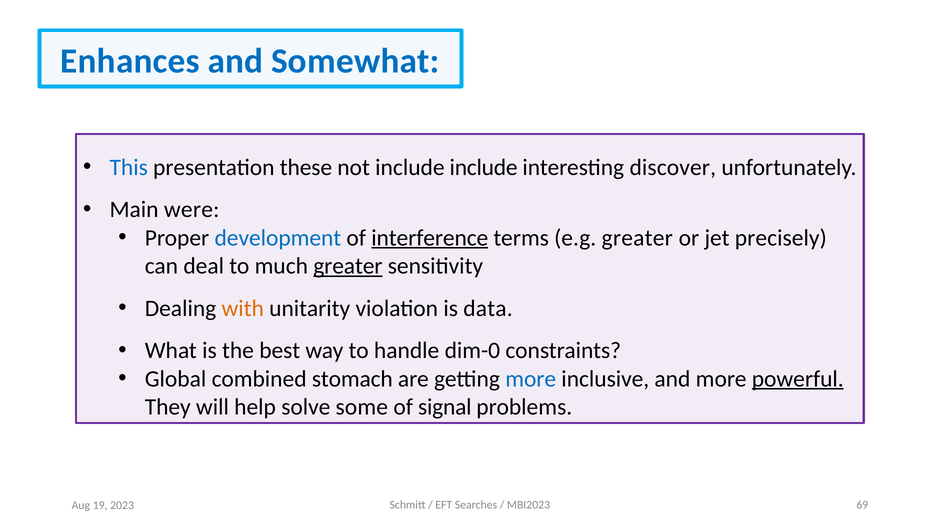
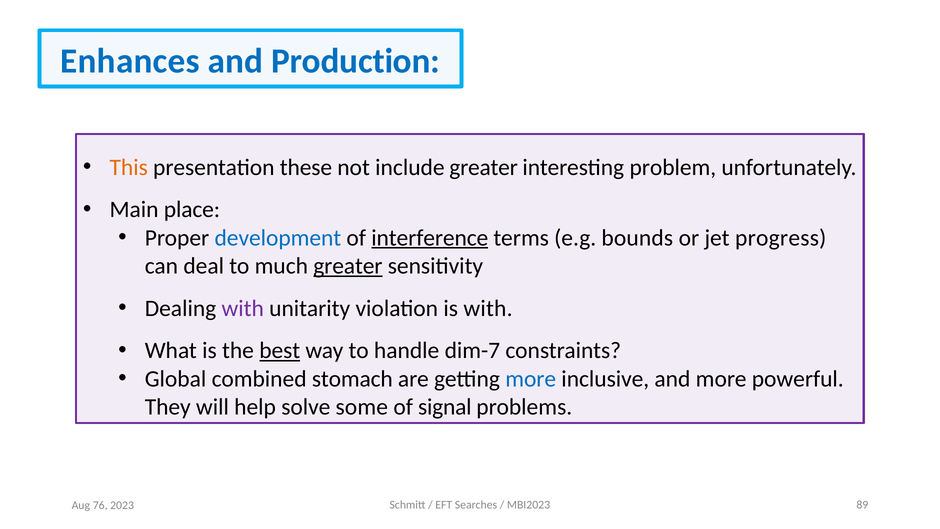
Somewhat: Somewhat -> Production (356, 61)
This colour: blue -> orange (129, 167)
include include: include -> greater (484, 167)
discover: discover -> problem (673, 167)
were: were -> place (192, 209)
e.g greater: greater -> bounds (637, 238)
precisely: precisely -> progress (781, 238)
with colour: orange -> purple (243, 308)
is data: data -> with (488, 308)
best underline: none -> present (280, 350)
dim-0: dim-0 -> dim-7 (472, 350)
powerful underline: present -> none (798, 379)
69: 69 -> 89 (862, 505)
19: 19 -> 76 (100, 505)
